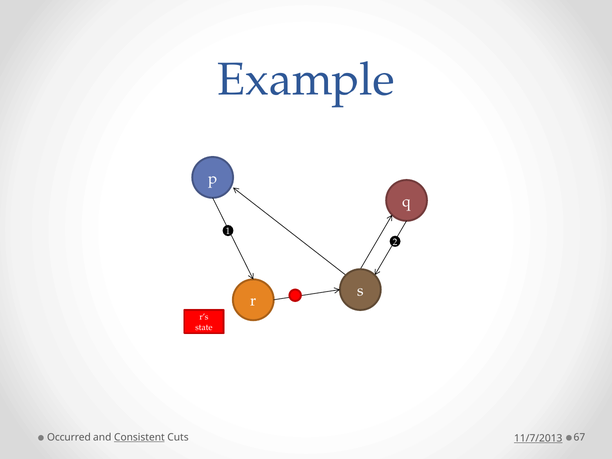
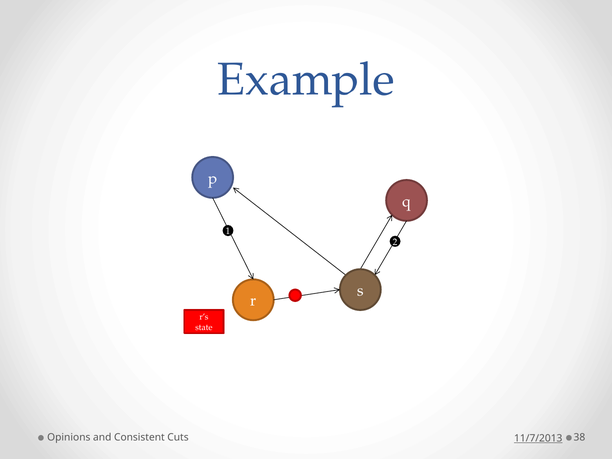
Occurred: Occurred -> Opinions (69, 438)
Consistent underline: present -> none (139, 438)
67: 67 -> 38 (579, 438)
